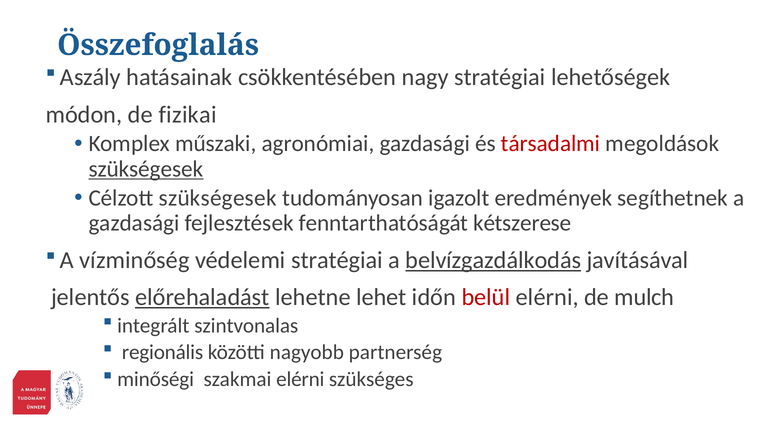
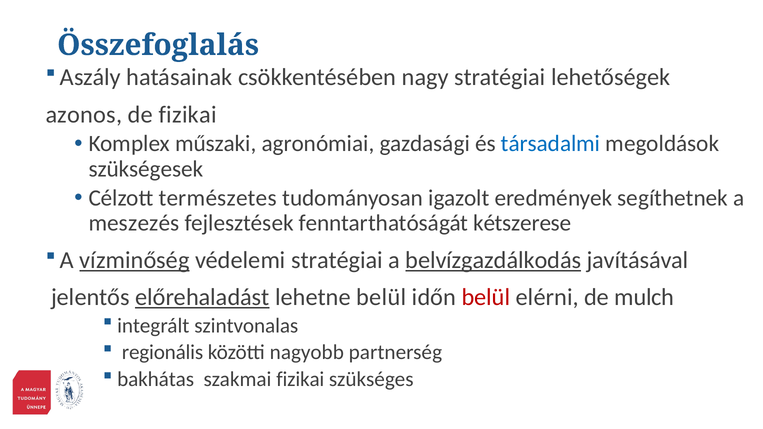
módon: módon -> azonos (84, 115)
társadalmi colour: red -> blue (551, 144)
szükségesek underline: present -> none (146, 169)
Célzott szükségesek: szükségesek -> természetes (218, 198)
gazdasági: gazdasági -> meszezés (134, 223)
vízminőség underline: none -> present (134, 260)
lehetne lehet: lehet -> belül (381, 298)
minőségi: minőségi -> bakhátas (156, 379)
szakmai elérni: elérni -> fizikai (300, 379)
